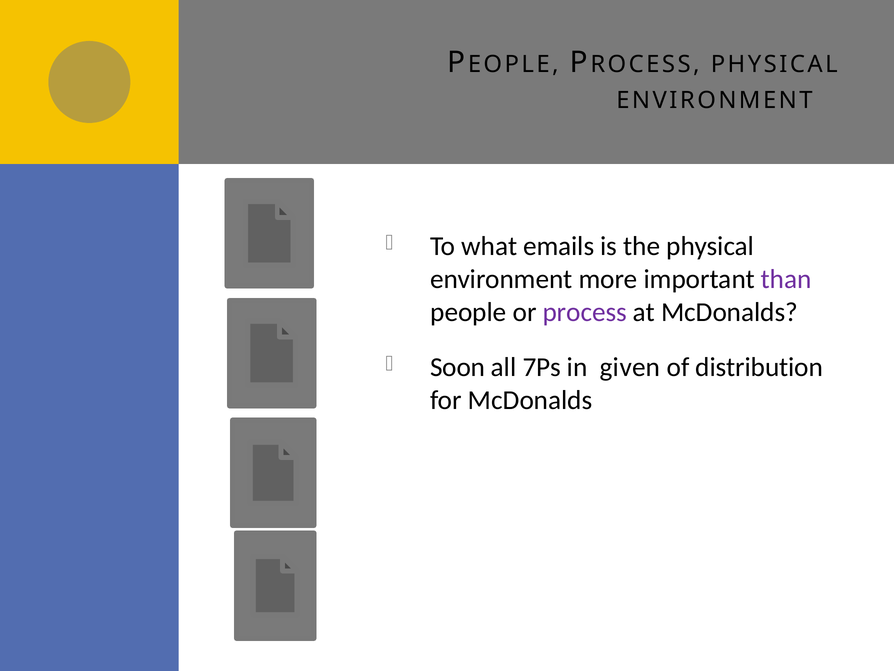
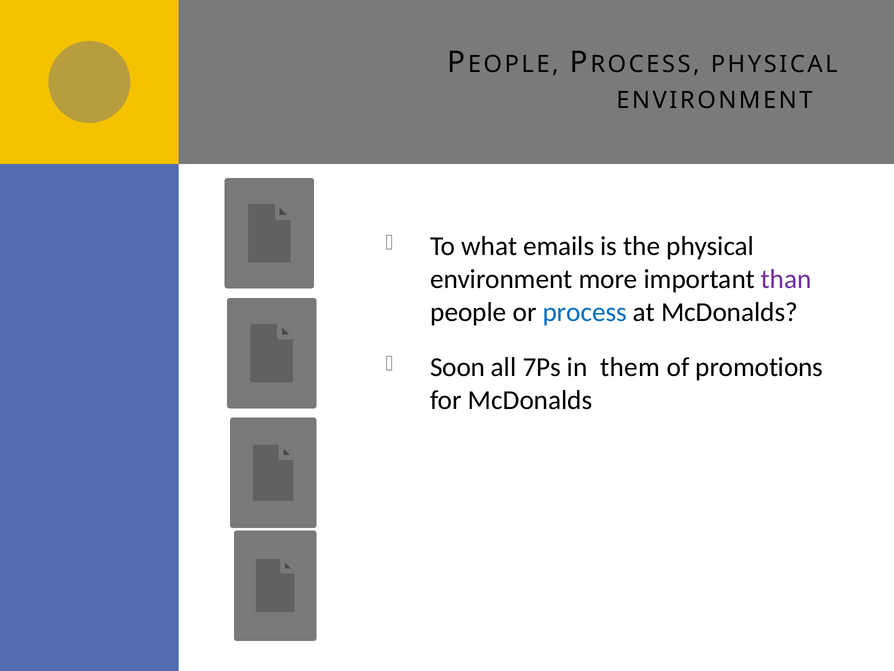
process colour: purple -> blue (585, 312)
given: given -> them (630, 367)
distribution: distribution -> promotions (759, 367)
